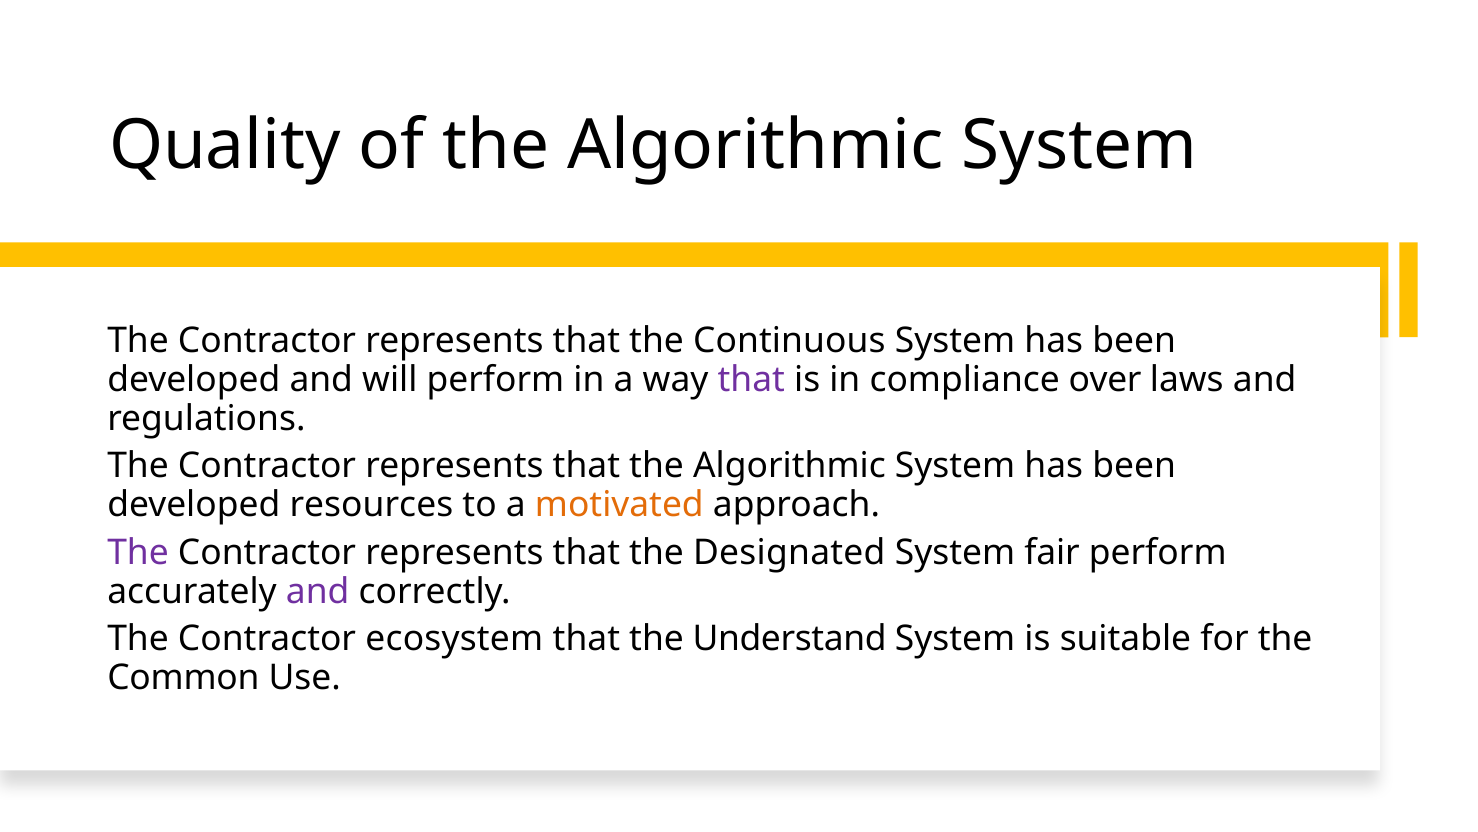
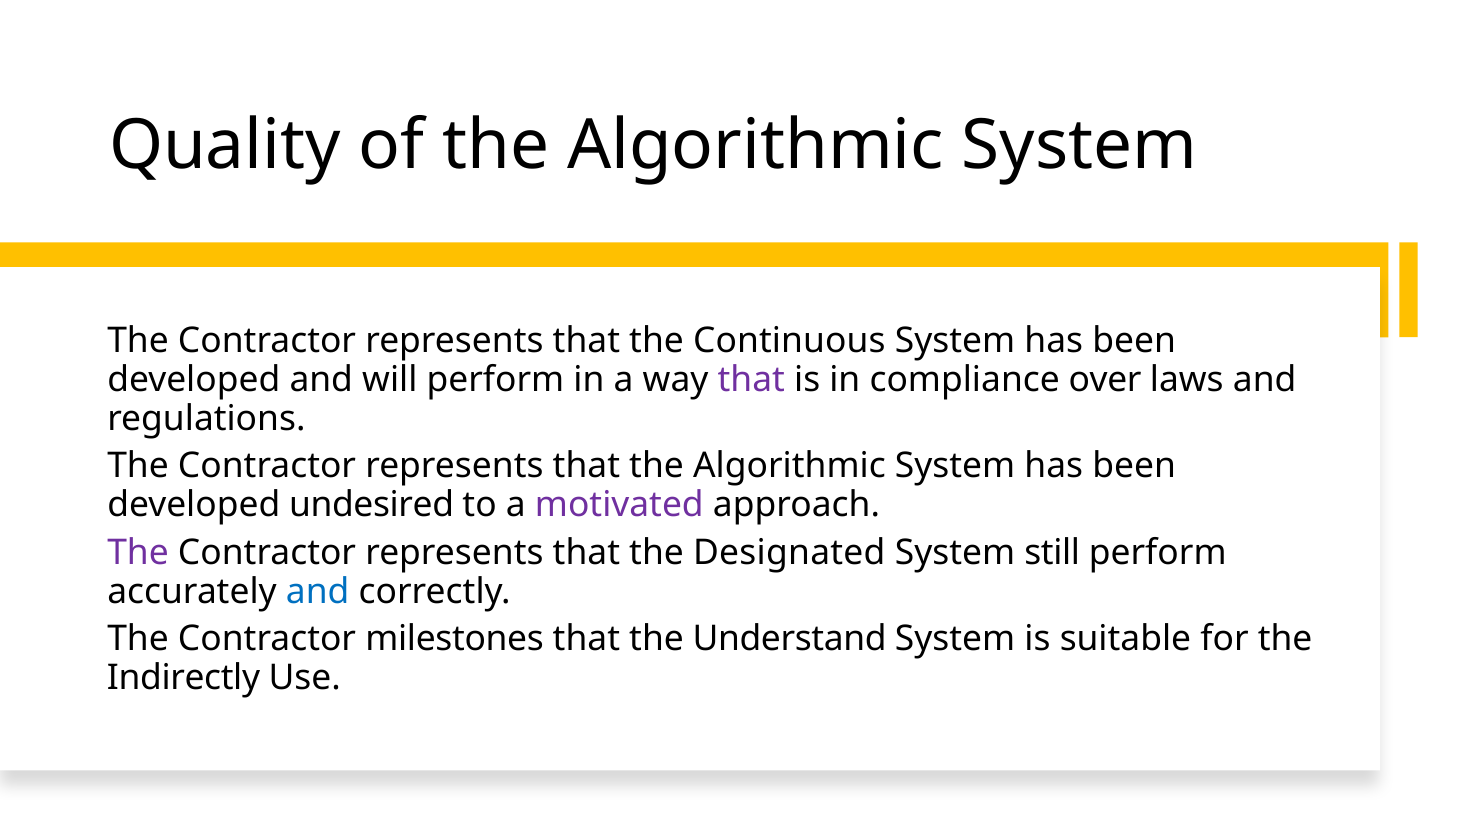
resources: resources -> undesired (372, 505)
motivated colour: orange -> purple (619, 505)
fair: fair -> still (1052, 552)
and colour: purple -> blue (318, 591)
ecosystem: ecosystem -> milestones (455, 638)
Common: Common -> Indirectly (183, 678)
